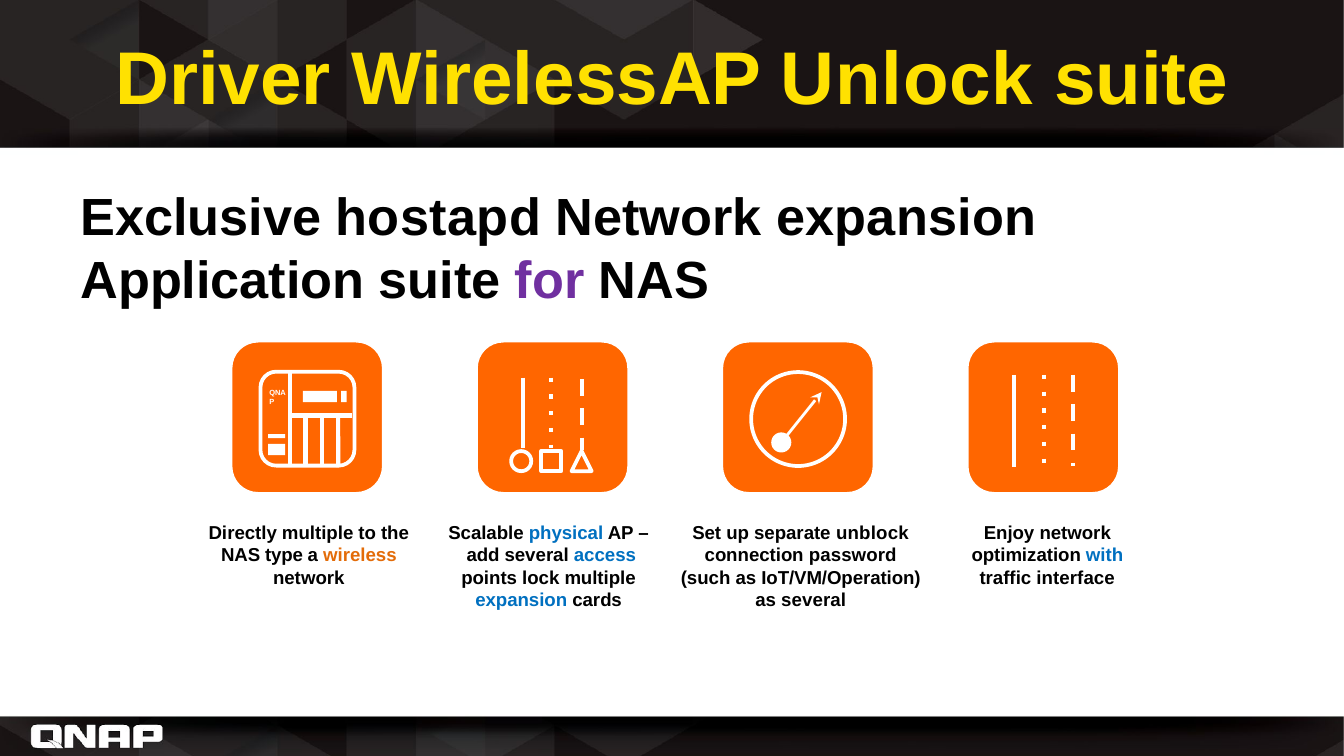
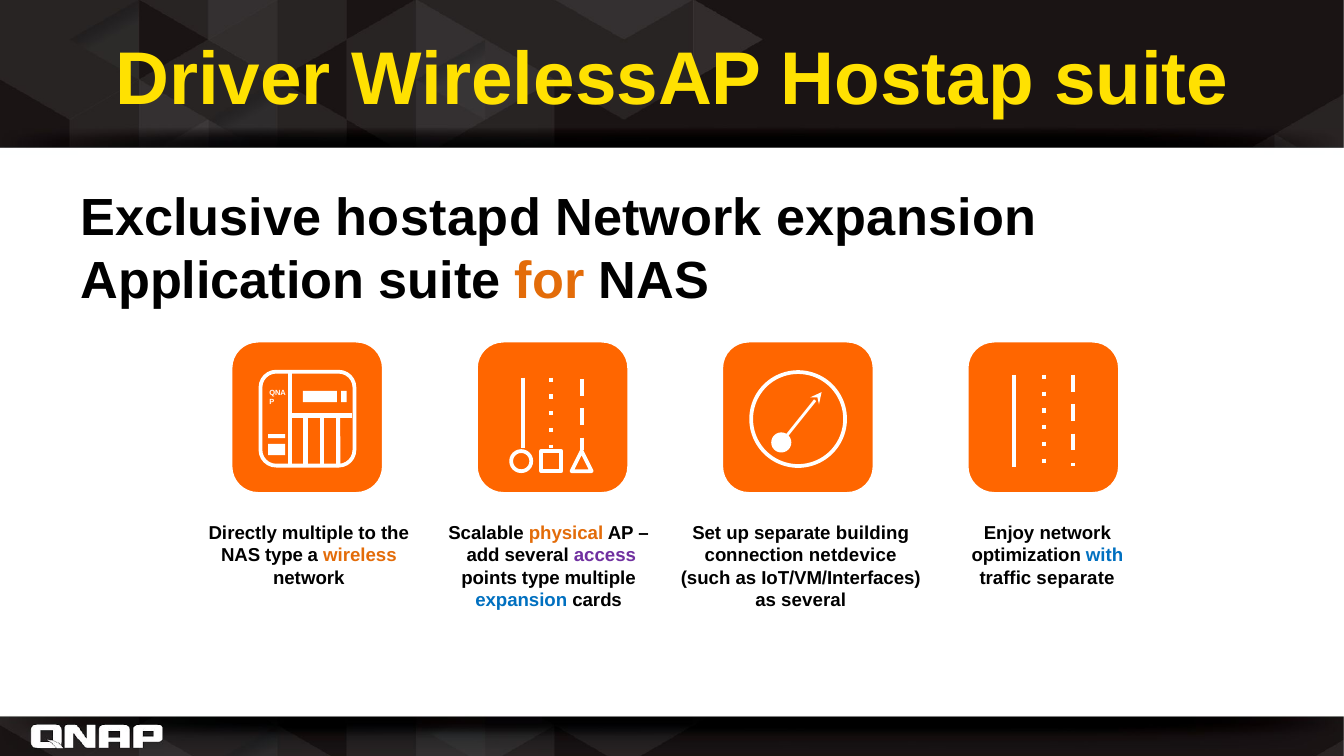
Unlock: Unlock -> Hostap (907, 80)
for colour: purple -> orange (550, 281)
physical colour: blue -> orange (566, 533)
unblock: unblock -> building (872, 533)
access colour: blue -> purple (605, 556)
password: password -> netdevice (853, 556)
points lock: lock -> type (541, 578)
IoT/VM/Operation: IoT/VM/Operation -> IoT/VM/Interfaces (841, 578)
traffic interface: interface -> separate (1076, 578)
